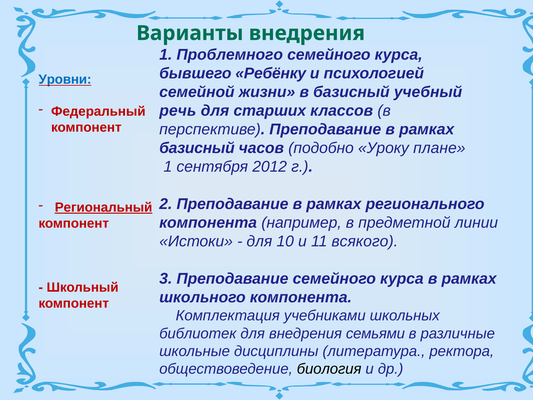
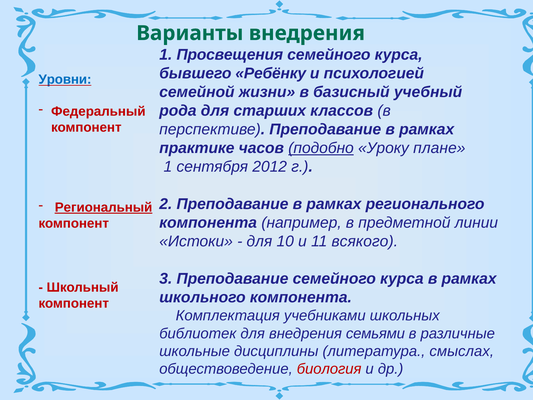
Проблемного: Проблемного -> Просвещения (230, 55)
речь: речь -> рода (178, 111)
базисный: базисный -> практике (197, 148)
подобно underline: none -> present (321, 148)
ректора: ректора -> смыслах (462, 351)
биология colour: black -> red (329, 369)
